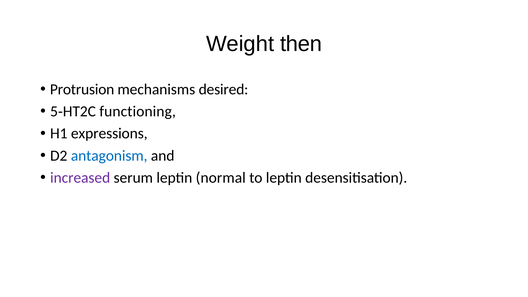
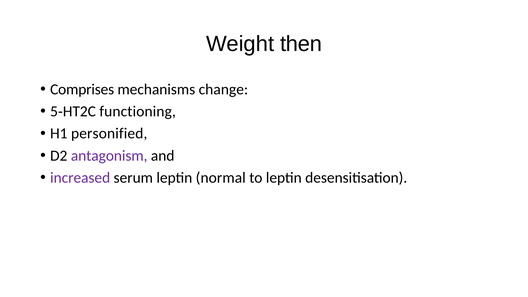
Protrusion: Protrusion -> Comprises (82, 89)
desired: desired -> change (223, 89)
expressions: expressions -> personified (109, 134)
antagonism colour: blue -> purple (109, 156)
